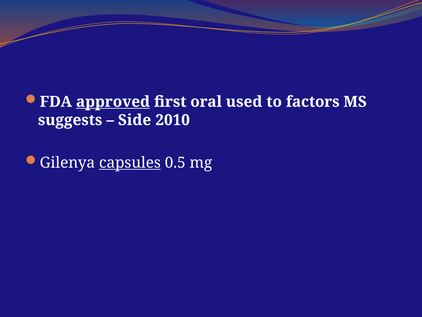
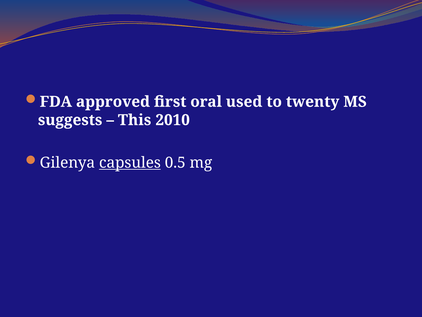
approved underline: present -> none (113, 102)
factors: factors -> twenty (313, 102)
Side: Side -> This (135, 120)
